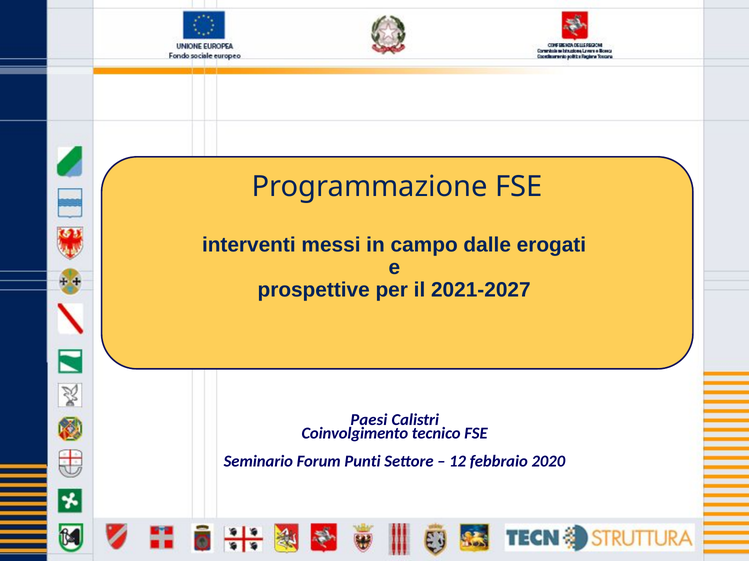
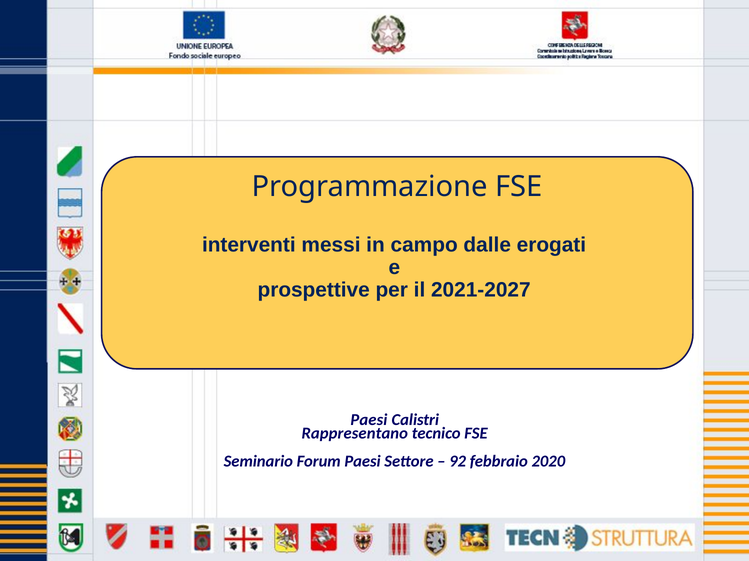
Coinvolgimento: Coinvolgimento -> Rappresentano (355, 434)
Forum Punti: Punti -> Paesi (363, 462)
12: 12 -> 92 (458, 462)
